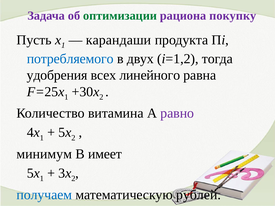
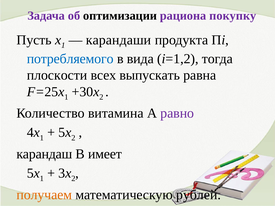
оптимизации colour: green -> black (120, 16)
двух: двух -> вида (140, 59)
удобрения: удобрения -> плоскости (57, 75)
линейного: линейного -> выпускать (150, 75)
минимум: минимум -> карандаш (44, 154)
получаем colour: blue -> orange (44, 195)
